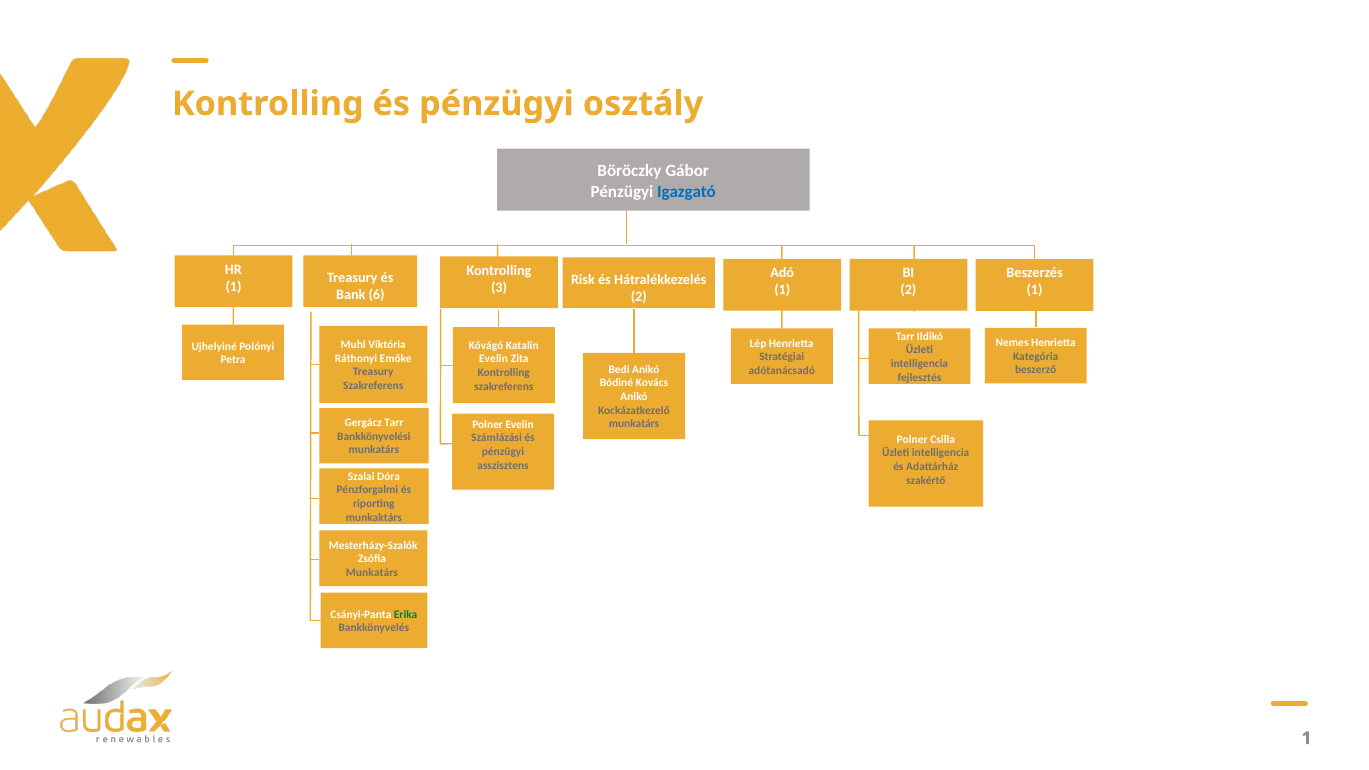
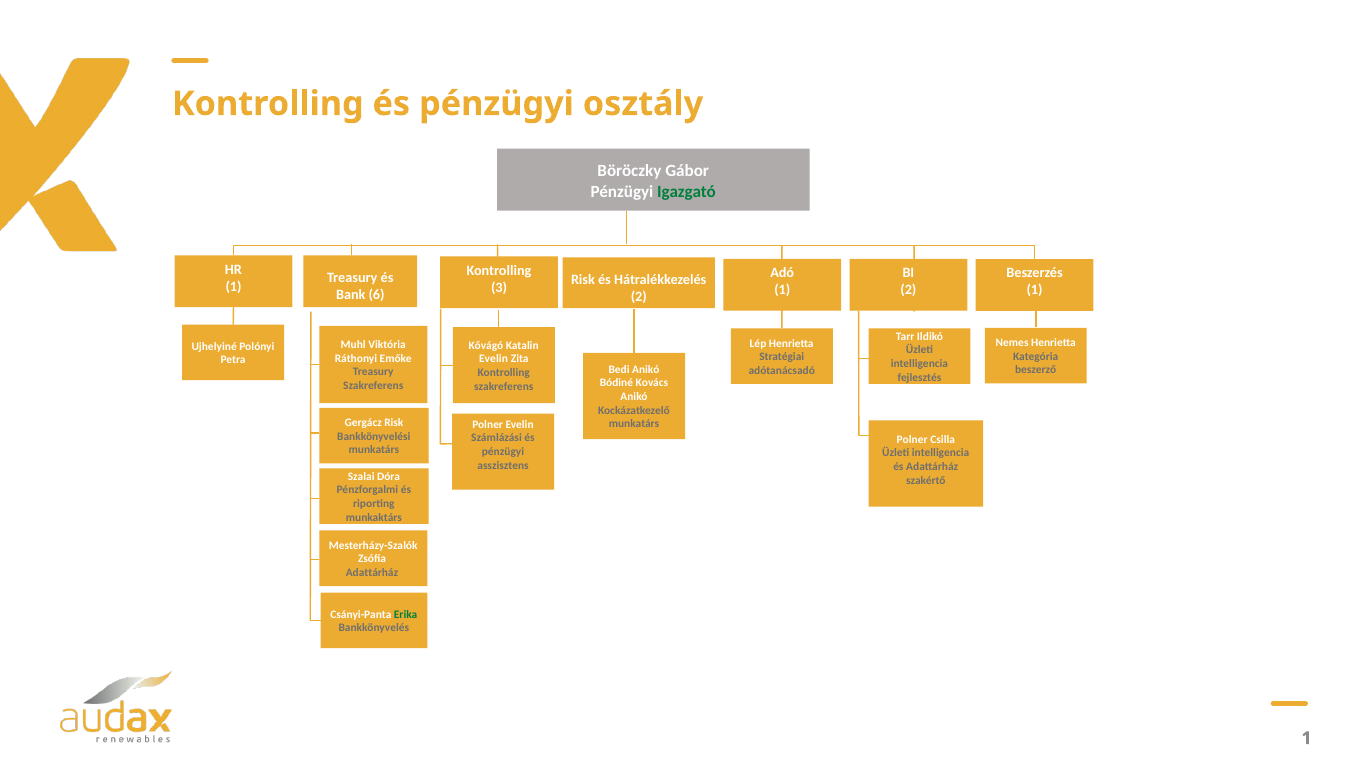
Igazgató colour: blue -> green (687, 192)
Gergácz Tarr: Tarr -> Risk (394, 423)
Munkatárs: Munkatárs -> Adattárház (372, 573)
